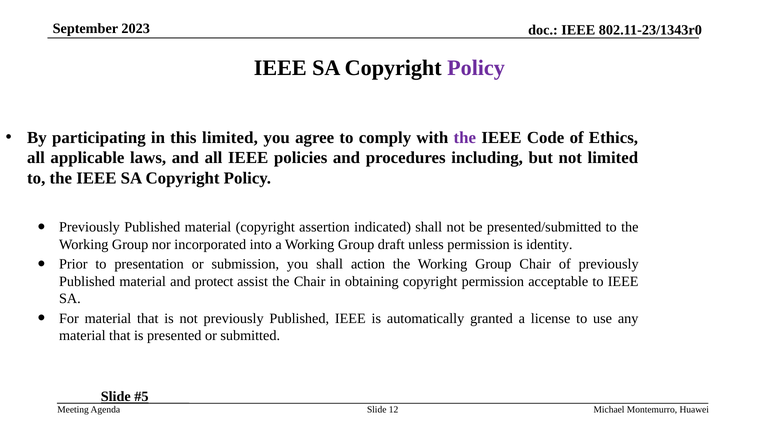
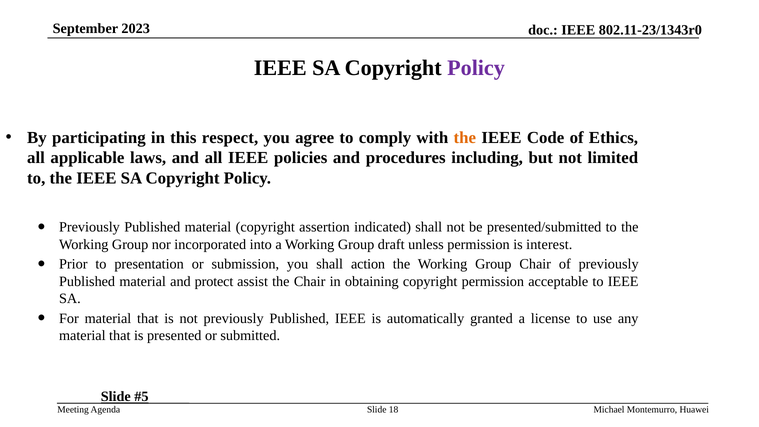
this limited: limited -> respect (230, 138)
the colour: purple -> orange (465, 138)
identity: identity -> interest (549, 244)
12: 12 -> 18 (394, 409)
